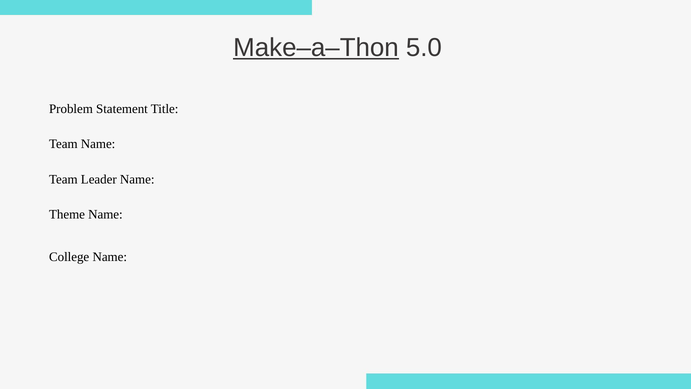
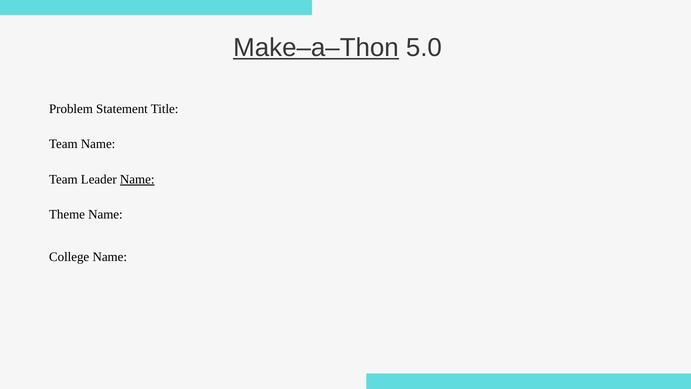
Name underline: none -> present (137, 179)
